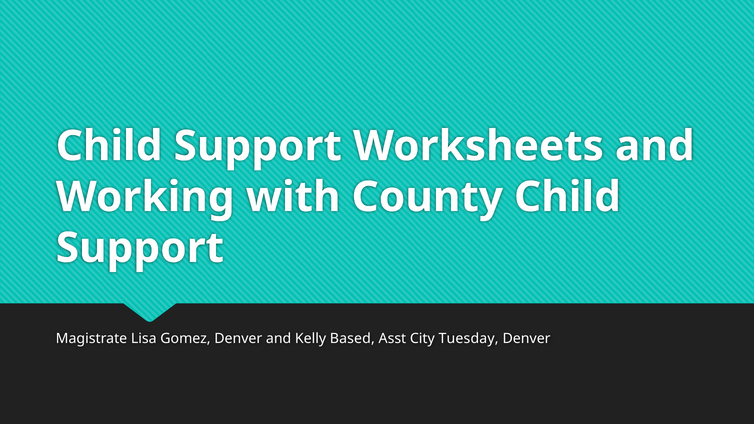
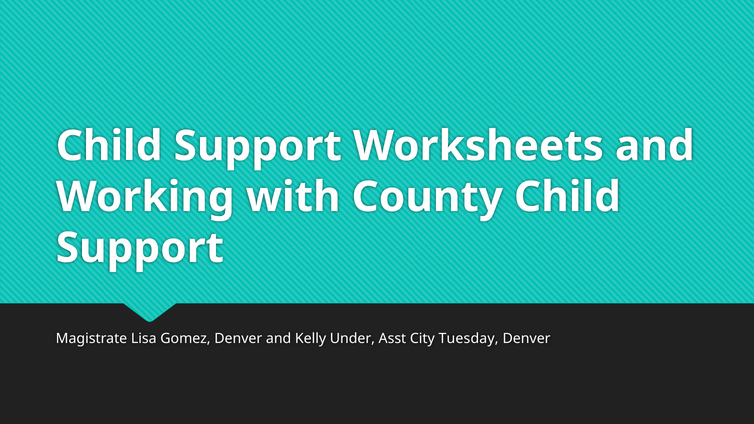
Based: Based -> Under (352, 339)
